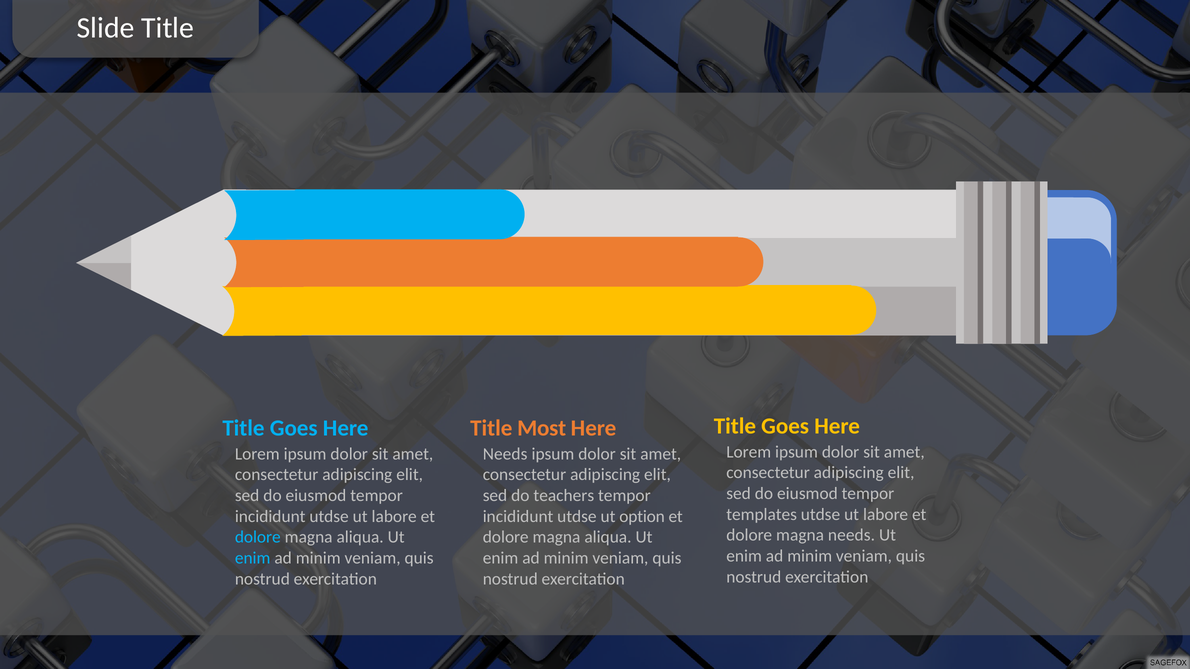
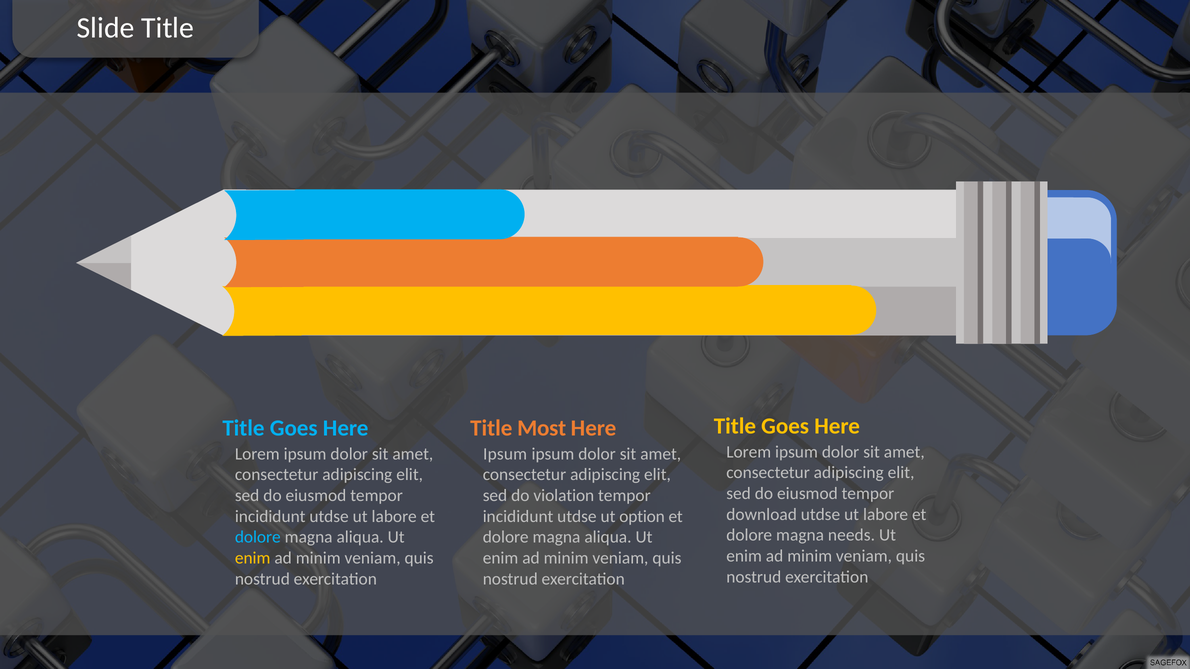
Needs: Needs -> Ipsum (505, 454)
teachers: teachers -> violation (564, 496)
templates: templates -> download (762, 515)
enim colour: light blue -> yellow (253, 558)
